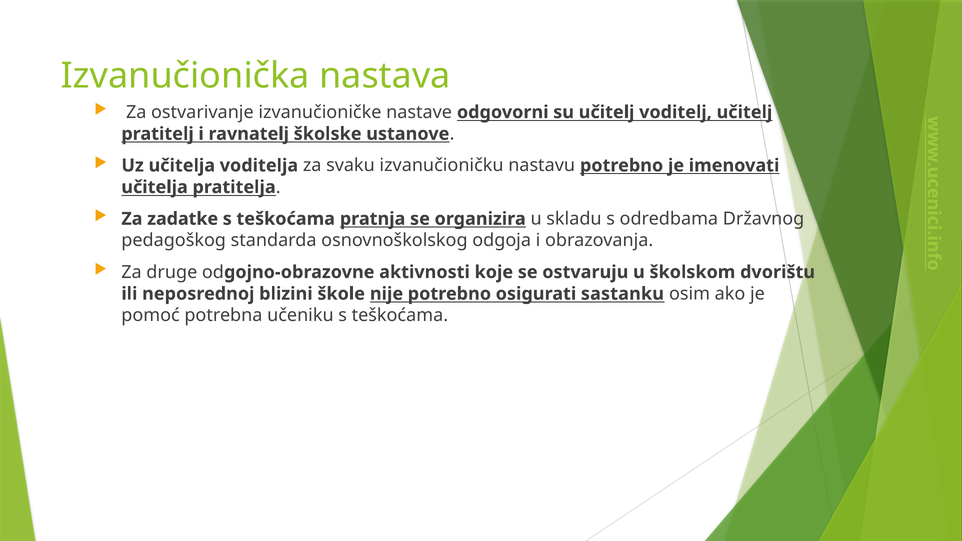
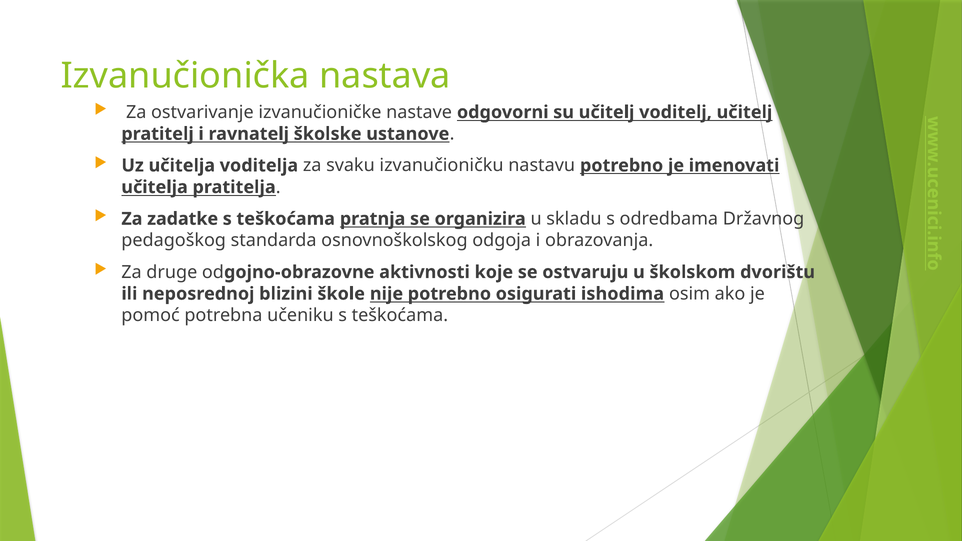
sastanku: sastanku -> ishodima (622, 294)
